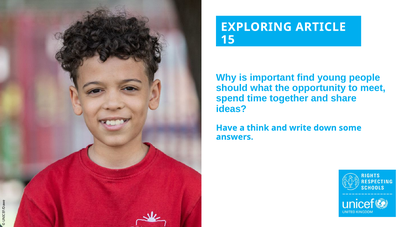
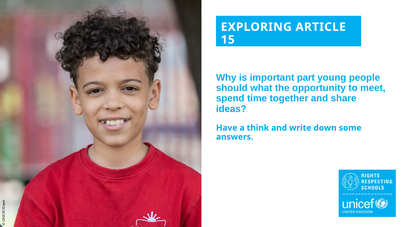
find: find -> part (306, 77)
